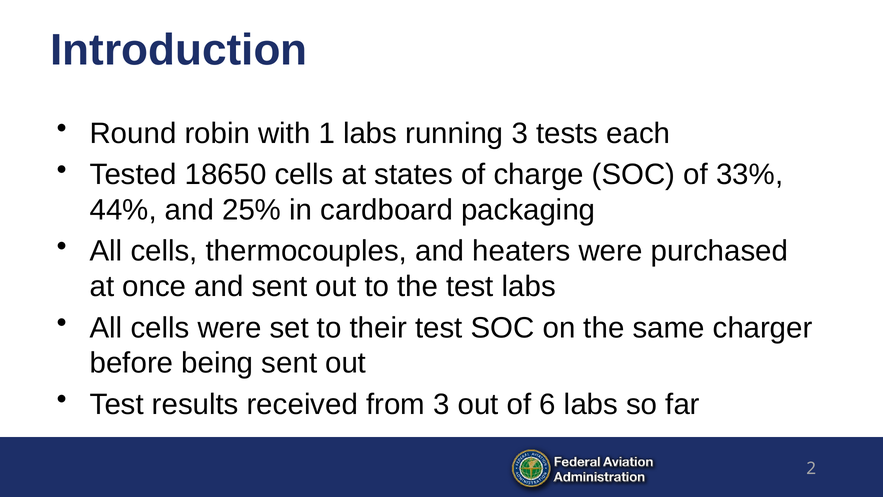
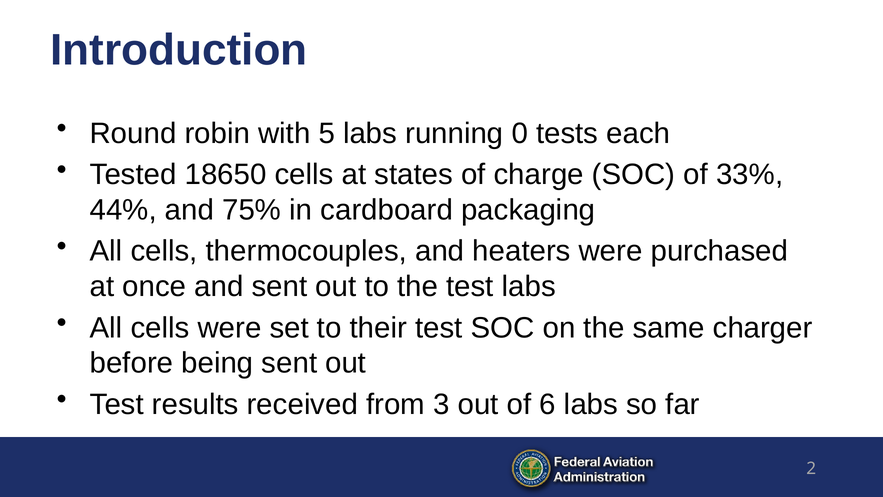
1: 1 -> 5 (327, 133)
running 3: 3 -> 0 (520, 133)
25%: 25% -> 75% (252, 210)
